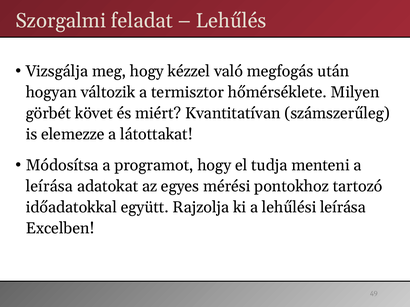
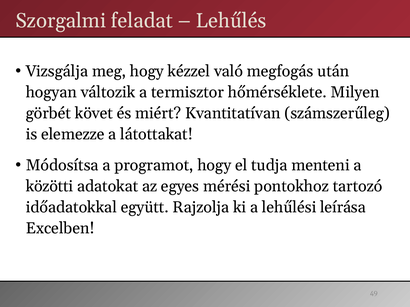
leírása: leírása -> közötti (49, 187)
